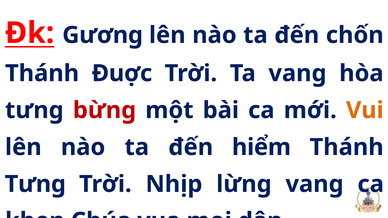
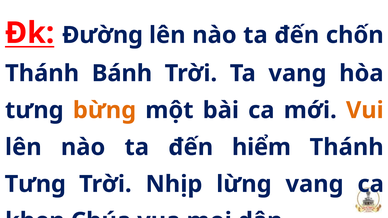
Gương: Gương -> Đường (103, 35)
Đuợc: Đuợc -> Bánh (122, 73)
bừng colour: red -> orange (105, 110)
